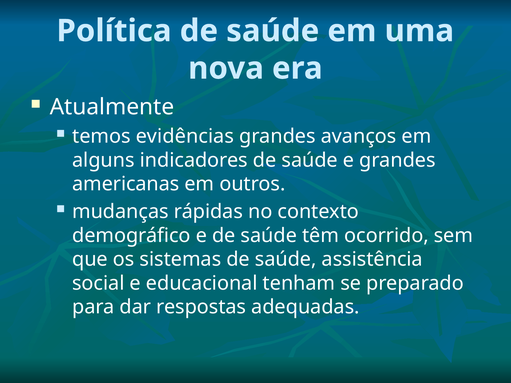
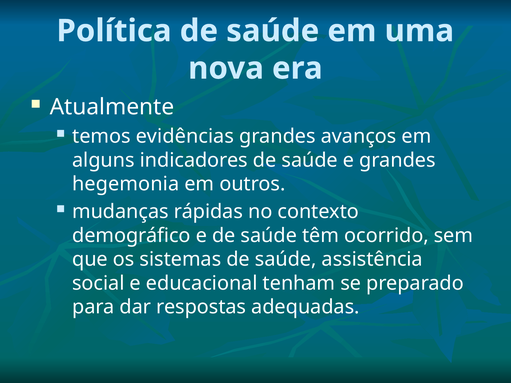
americanas: americanas -> hegemonia (126, 184)
